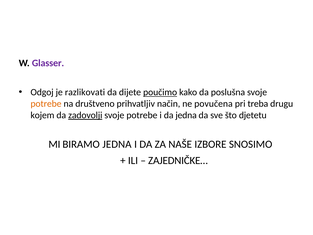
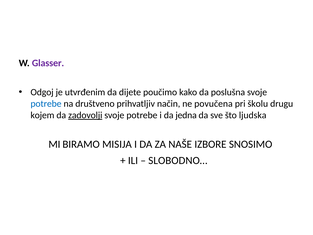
razlikovati: razlikovati -> utvrđenim (85, 92)
poučimo underline: present -> none (160, 92)
potrebe colour: orange -> blue (46, 104)
treba: treba -> školu (258, 104)
djetetu: djetetu -> ljudska (253, 115)
BIRAMO JEDNA: JEDNA -> MISIJA (117, 144)
ZAJEDNIČKE…: ZAJEDNIČKE… -> SLOBODNO… (178, 160)
